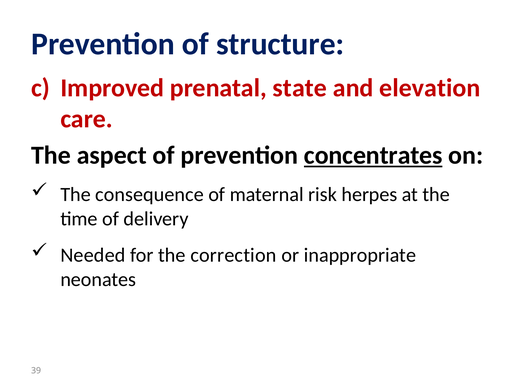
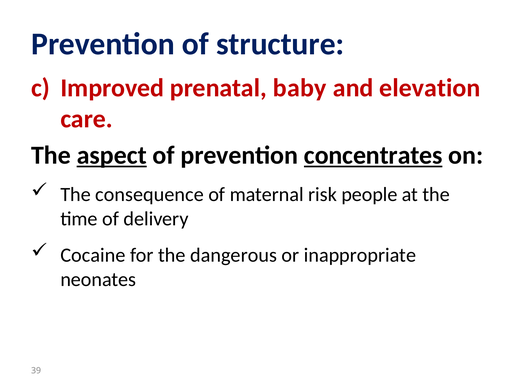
state: state -> baby (300, 88)
aspect underline: none -> present (112, 155)
herpes: herpes -> people (369, 195)
Needed: Needed -> Cocaine (93, 255)
correction: correction -> dangerous (234, 255)
